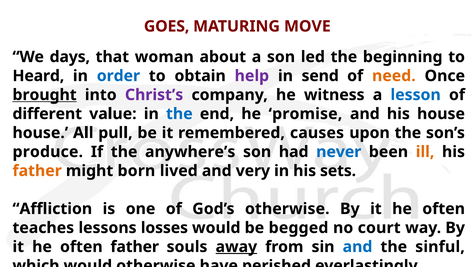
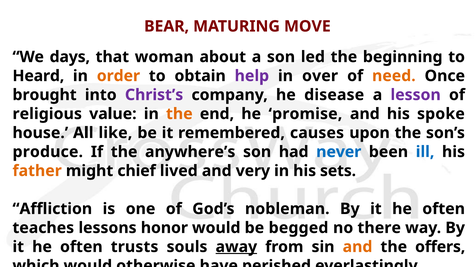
GOES: GOES -> BEAR (167, 26)
order colour: blue -> orange (118, 76)
send: send -> over (320, 76)
brought underline: present -> none (45, 95)
witness: witness -> disease (334, 95)
lesson colour: blue -> purple (416, 95)
different: different -> religious (47, 114)
the colour: blue -> orange (179, 114)
his house: house -> spoke (441, 114)
pull: pull -> like (115, 133)
ill colour: orange -> blue (425, 152)
born: born -> chief (137, 171)
God’s otherwise: otherwise -> nobleman (287, 209)
losses: losses -> honor (164, 228)
court: court -> there (379, 228)
often father: father -> trusts (135, 247)
and colour: blue -> orange (358, 247)
sinful: sinful -> offers (440, 247)
